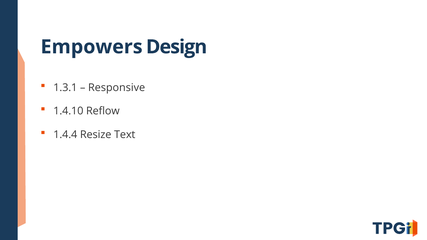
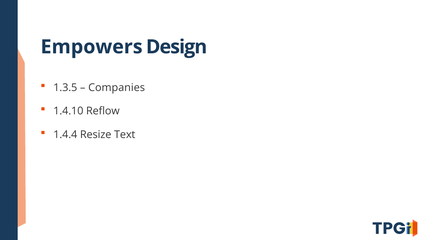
1.3.1: 1.3.1 -> 1.3.5 (65, 88)
Responsive: Responsive -> Companies (117, 88)
